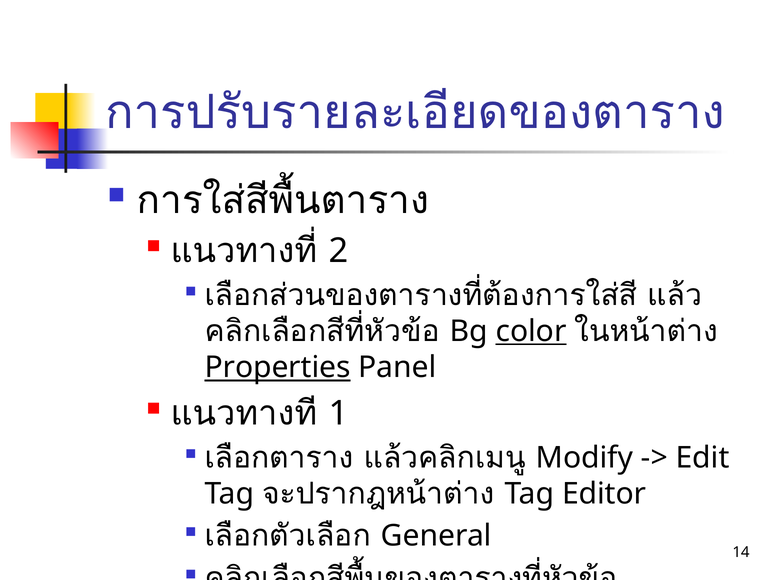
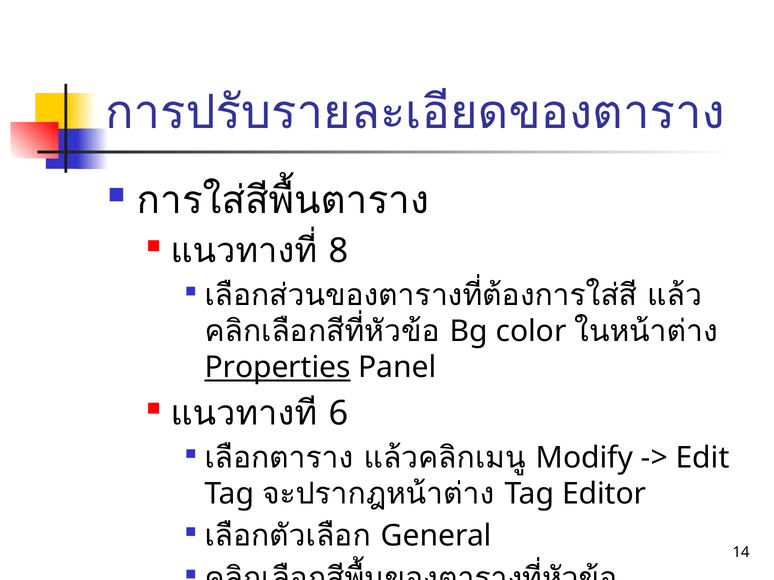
2: 2 -> 8 (339, 251)
color underline: present -> none (531, 332)
1: 1 -> 6 (339, 414)
